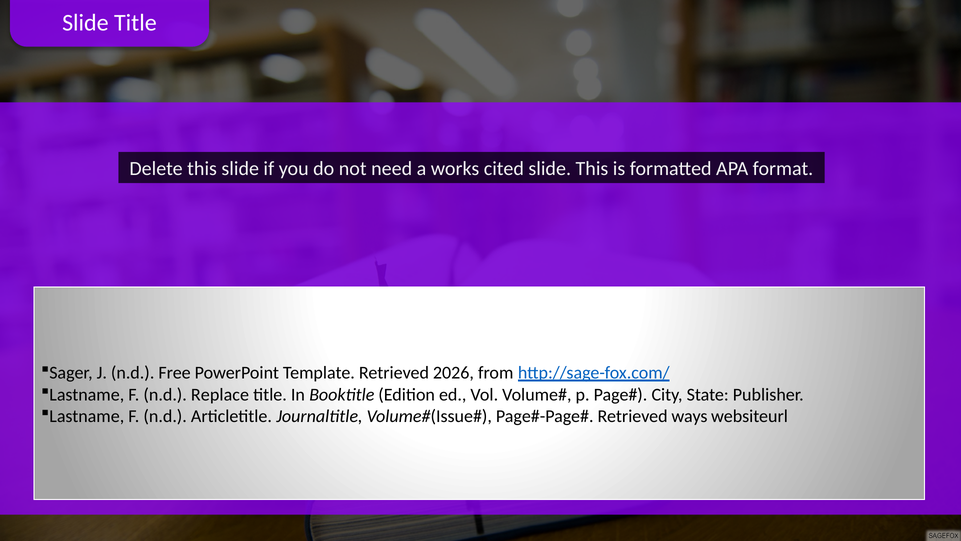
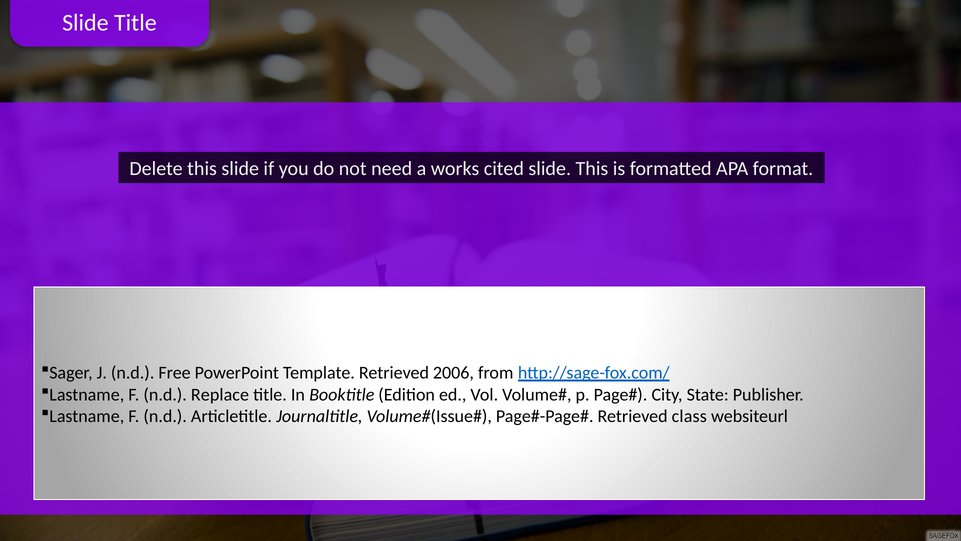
2026: 2026 -> 2006 (453, 372)
ways: ways -> class (689, 416)
